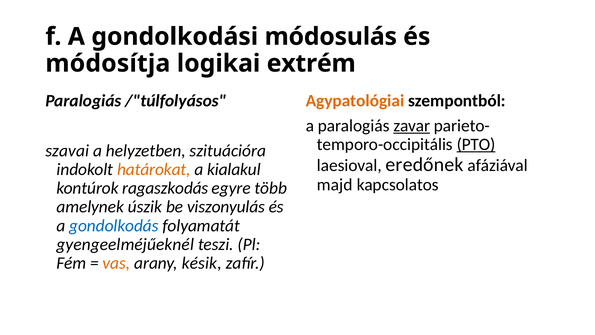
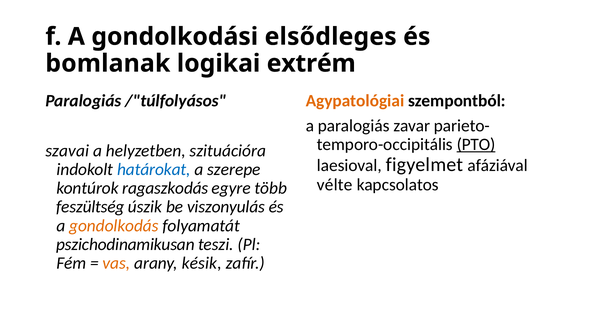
módosulás: módosulás -> elsődleges (331, 37)
módosítja: módosítja -> bomlanak (108, 63)
zavar underline: present -> none (412, 126)
eredőnek: eredőnek -> figyelmet (425, 164)
határokat colour: orange -> blue (154, 169)
kialakul: kialakul -> szerepe (234, 169)
majd: majd -> vélte (335, 184)
amelynek: amelynek -> feszültség (90, 207)
gondolkodás colour: blue -> orange (114, 225)
gyengeelméjűeknél: gyengeelméjűeknél -> pszichodinamikusan (125, 244)
